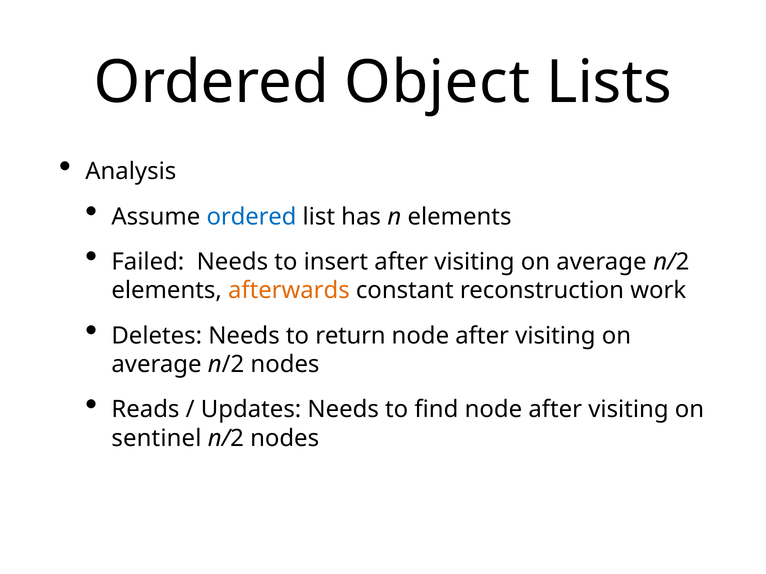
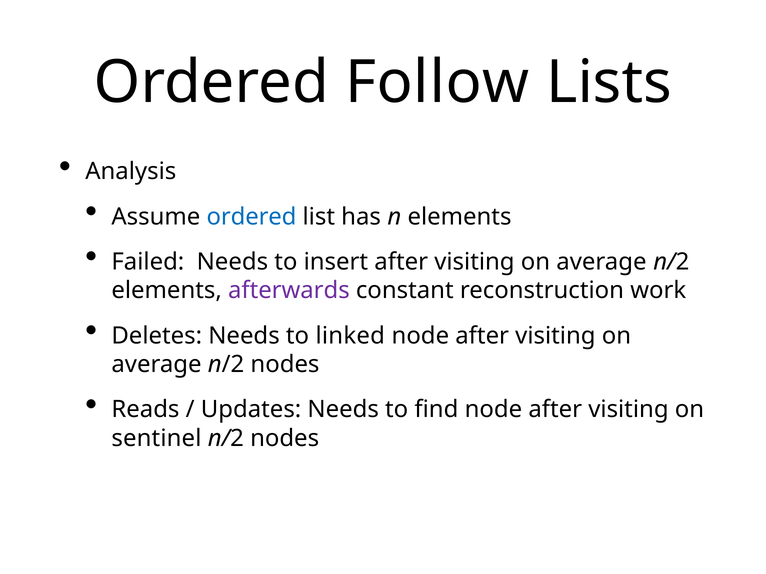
Object: Object -> Follow (437, 83)
afterwards colour: orange -> purple (289, 291)
return: return -> linked (350, 336)
